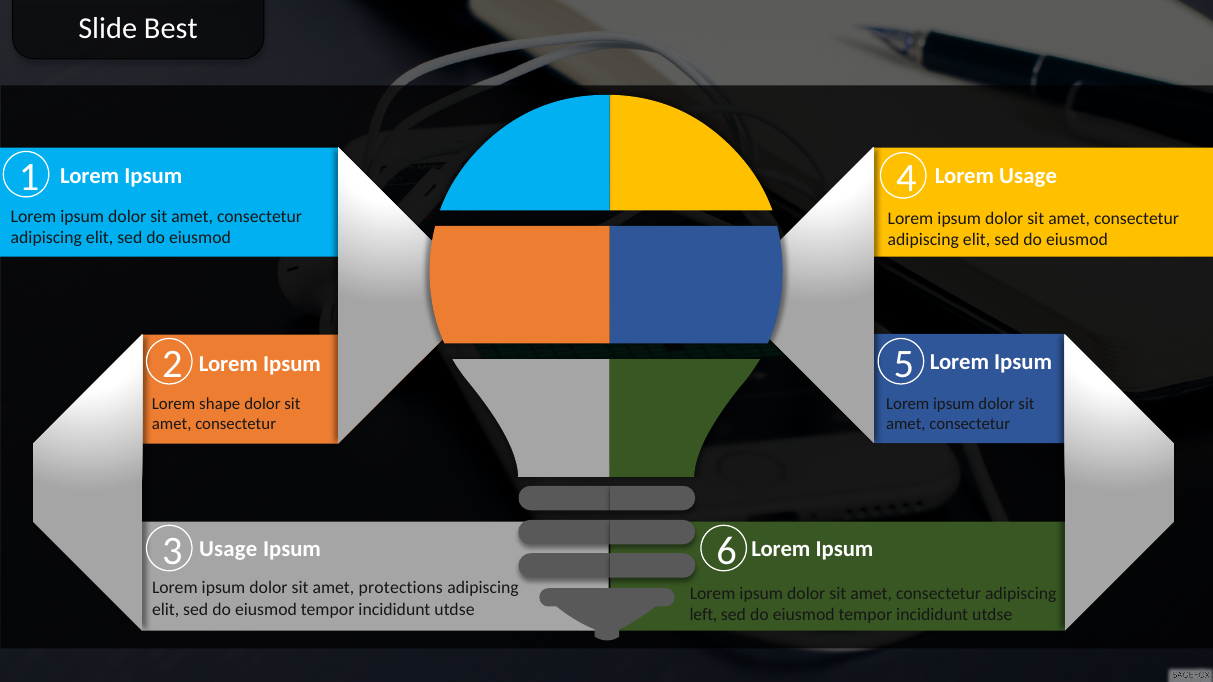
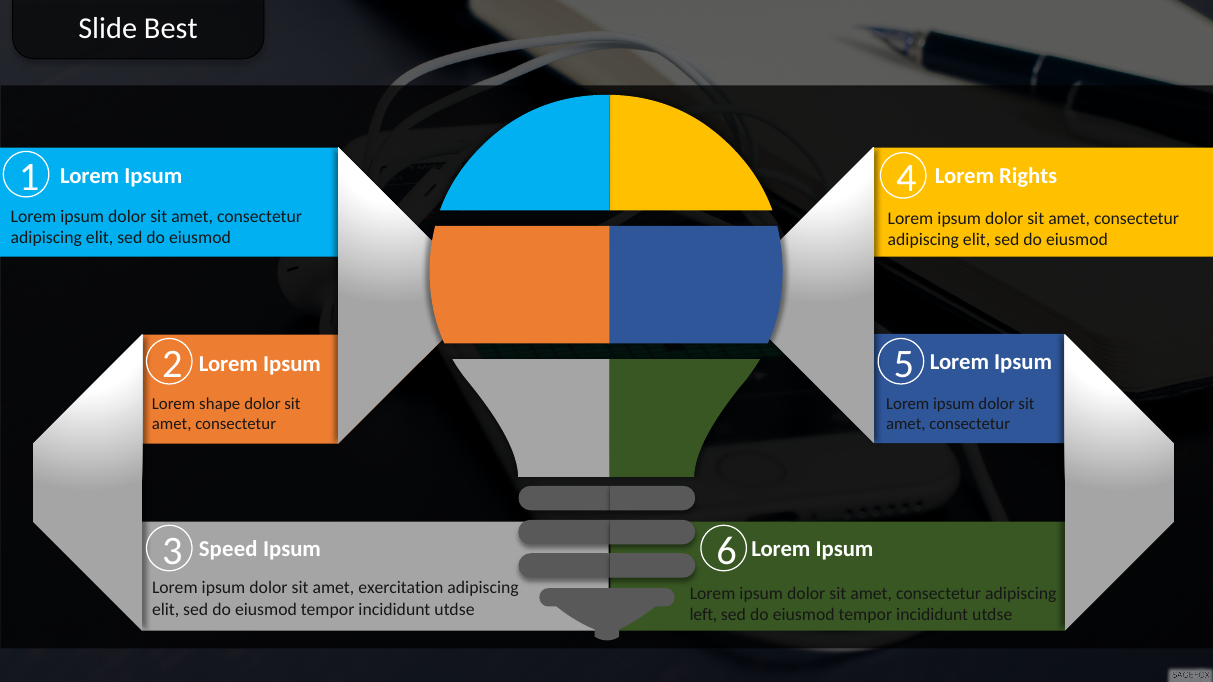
Lorem Usage: Usage -> Rights (1028, 176)
Usage: Usage -> Speed (228, 549)
protections: protections -> exercitation (401, 588)
